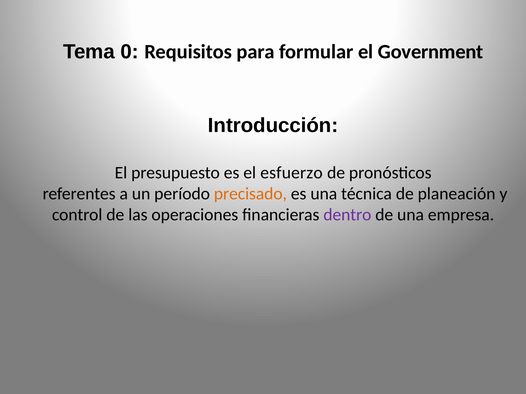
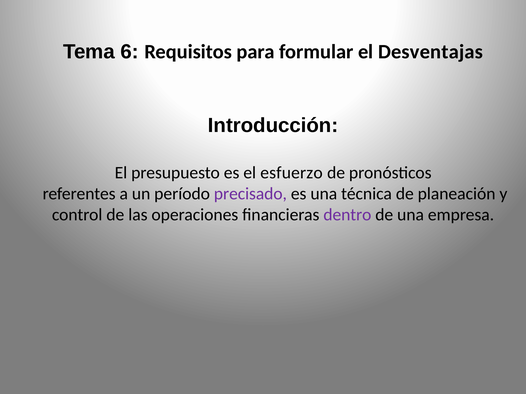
0: 0 -> 6 (130, 52)
Government: Government -> Desventajas (430, 52)
precisado colour: orange -> purple (250, 194)
